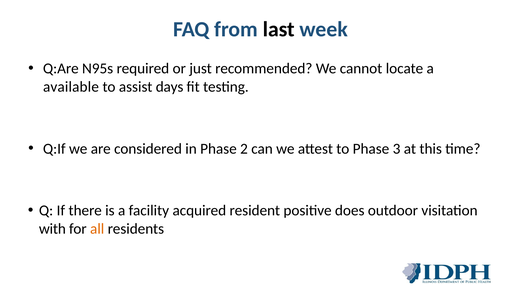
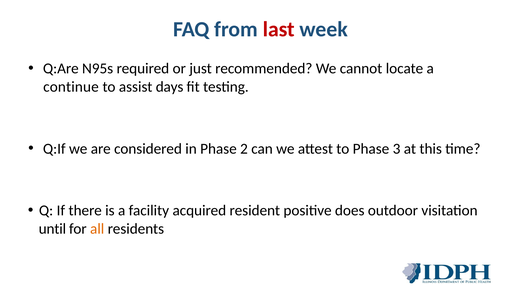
last colour: black -> red (279, 29)
available: available -> continue (71, 87)
with: with -> until (52, 229)
